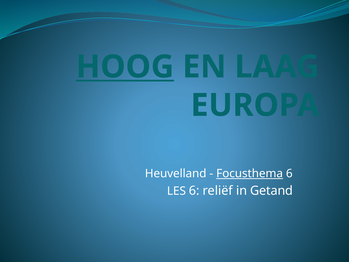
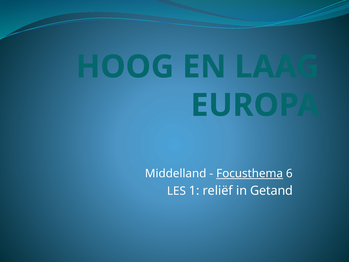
HOOG underline: present -> none (125, 67)
Heuvelland: Heuvelland -> Middelland (176, 173)
LES 6: 6 -> 1 (194, 191)
